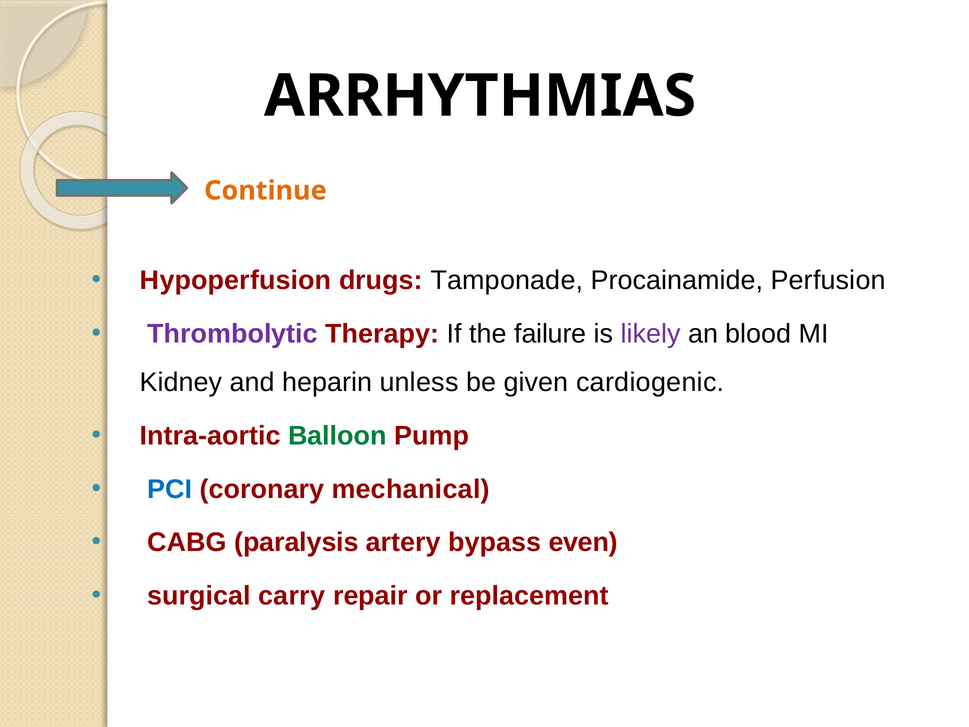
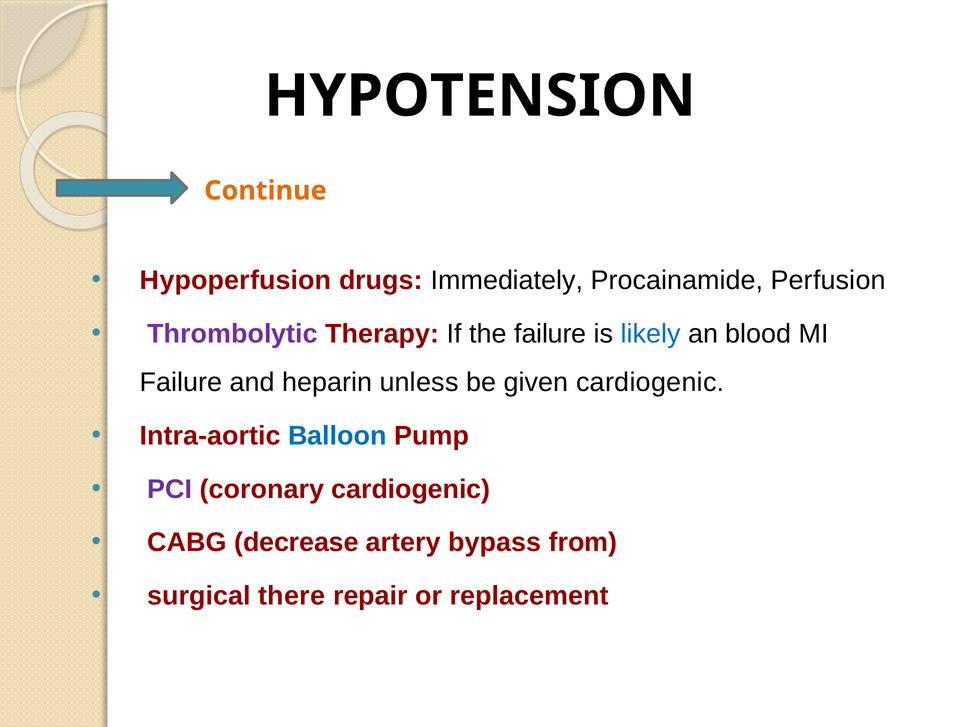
ARRHYTHMIAS: ARRHYTHMIAS -> HYPOTENSION (480, 96)
Tamponade: Tamponade -> Immediately (507, 280)
likely colour: purple -> blue (651, 334)
Kidney: Kidney -> Failure (181, 382)
Balloon colour: green -> blue (337, 436)
PCI colour: blue -> purple (170, 489)
coronary mechanical: mechanical -> cardiogenic (411, 489)
paralysis: paralysis -> decrease (296, 542)
even: even -> from (583, 542)
carry: carry -> there (292, 596)
